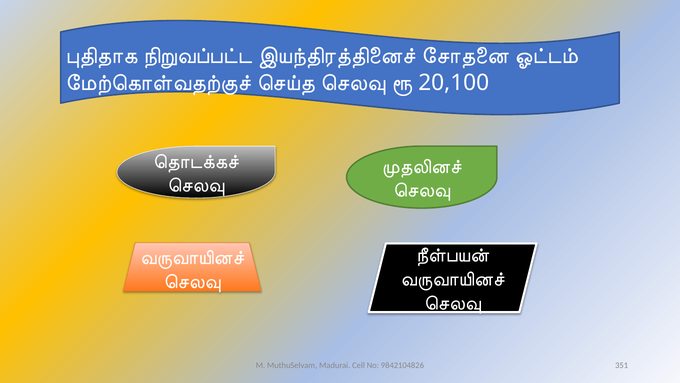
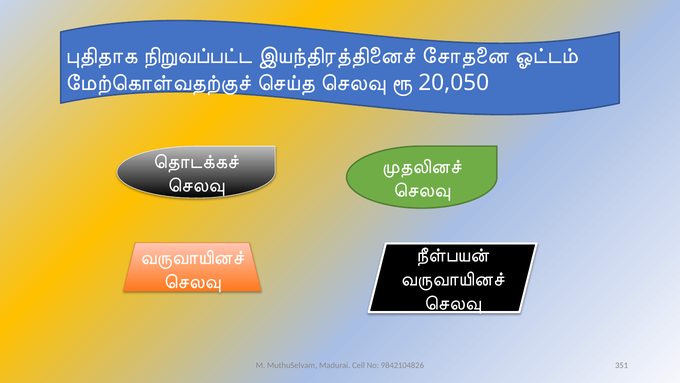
20,100: 20,100 -> 20,050 (454, 83)
